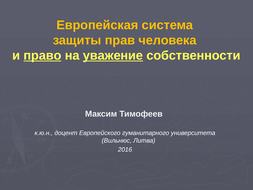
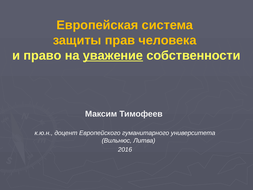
право underline: present -> none (42, 55)
